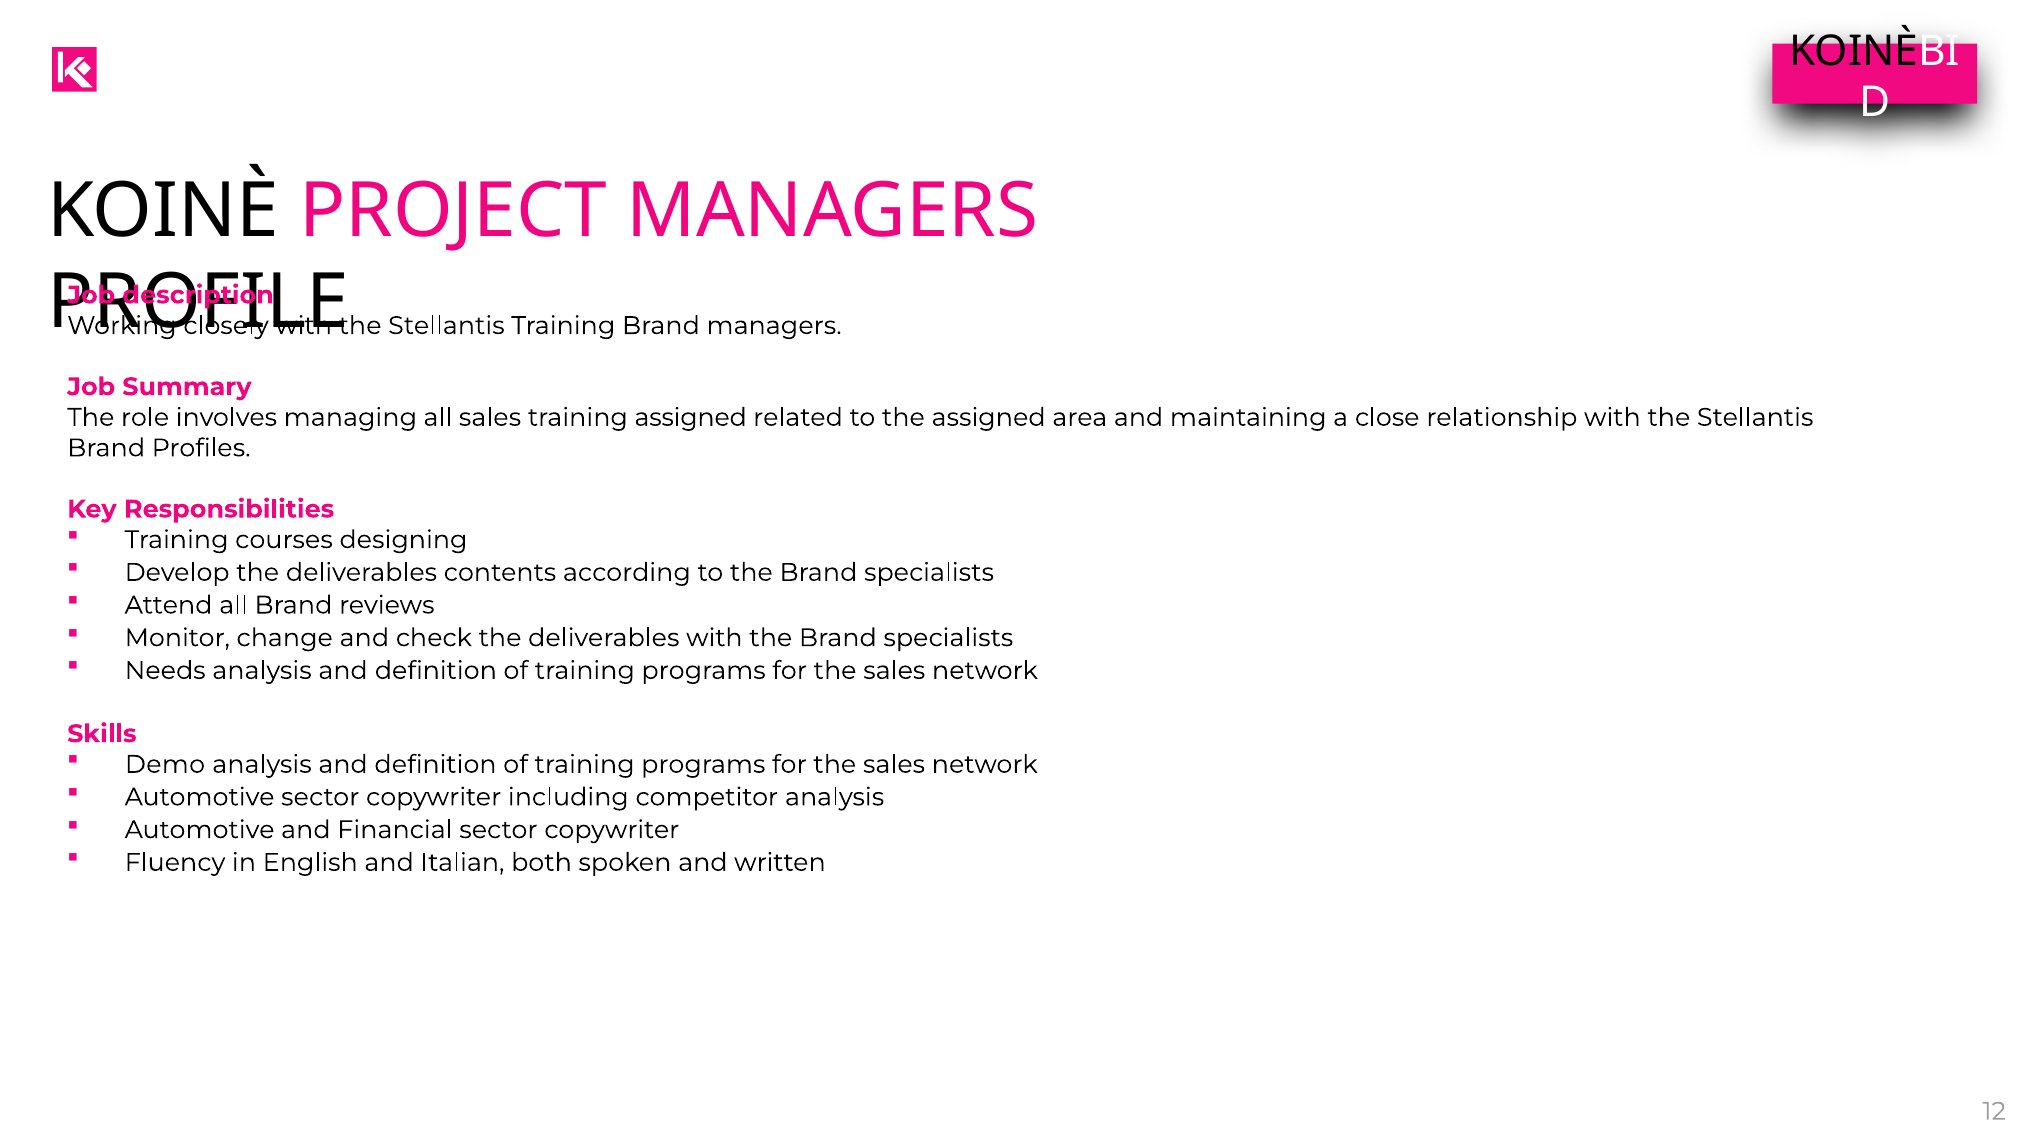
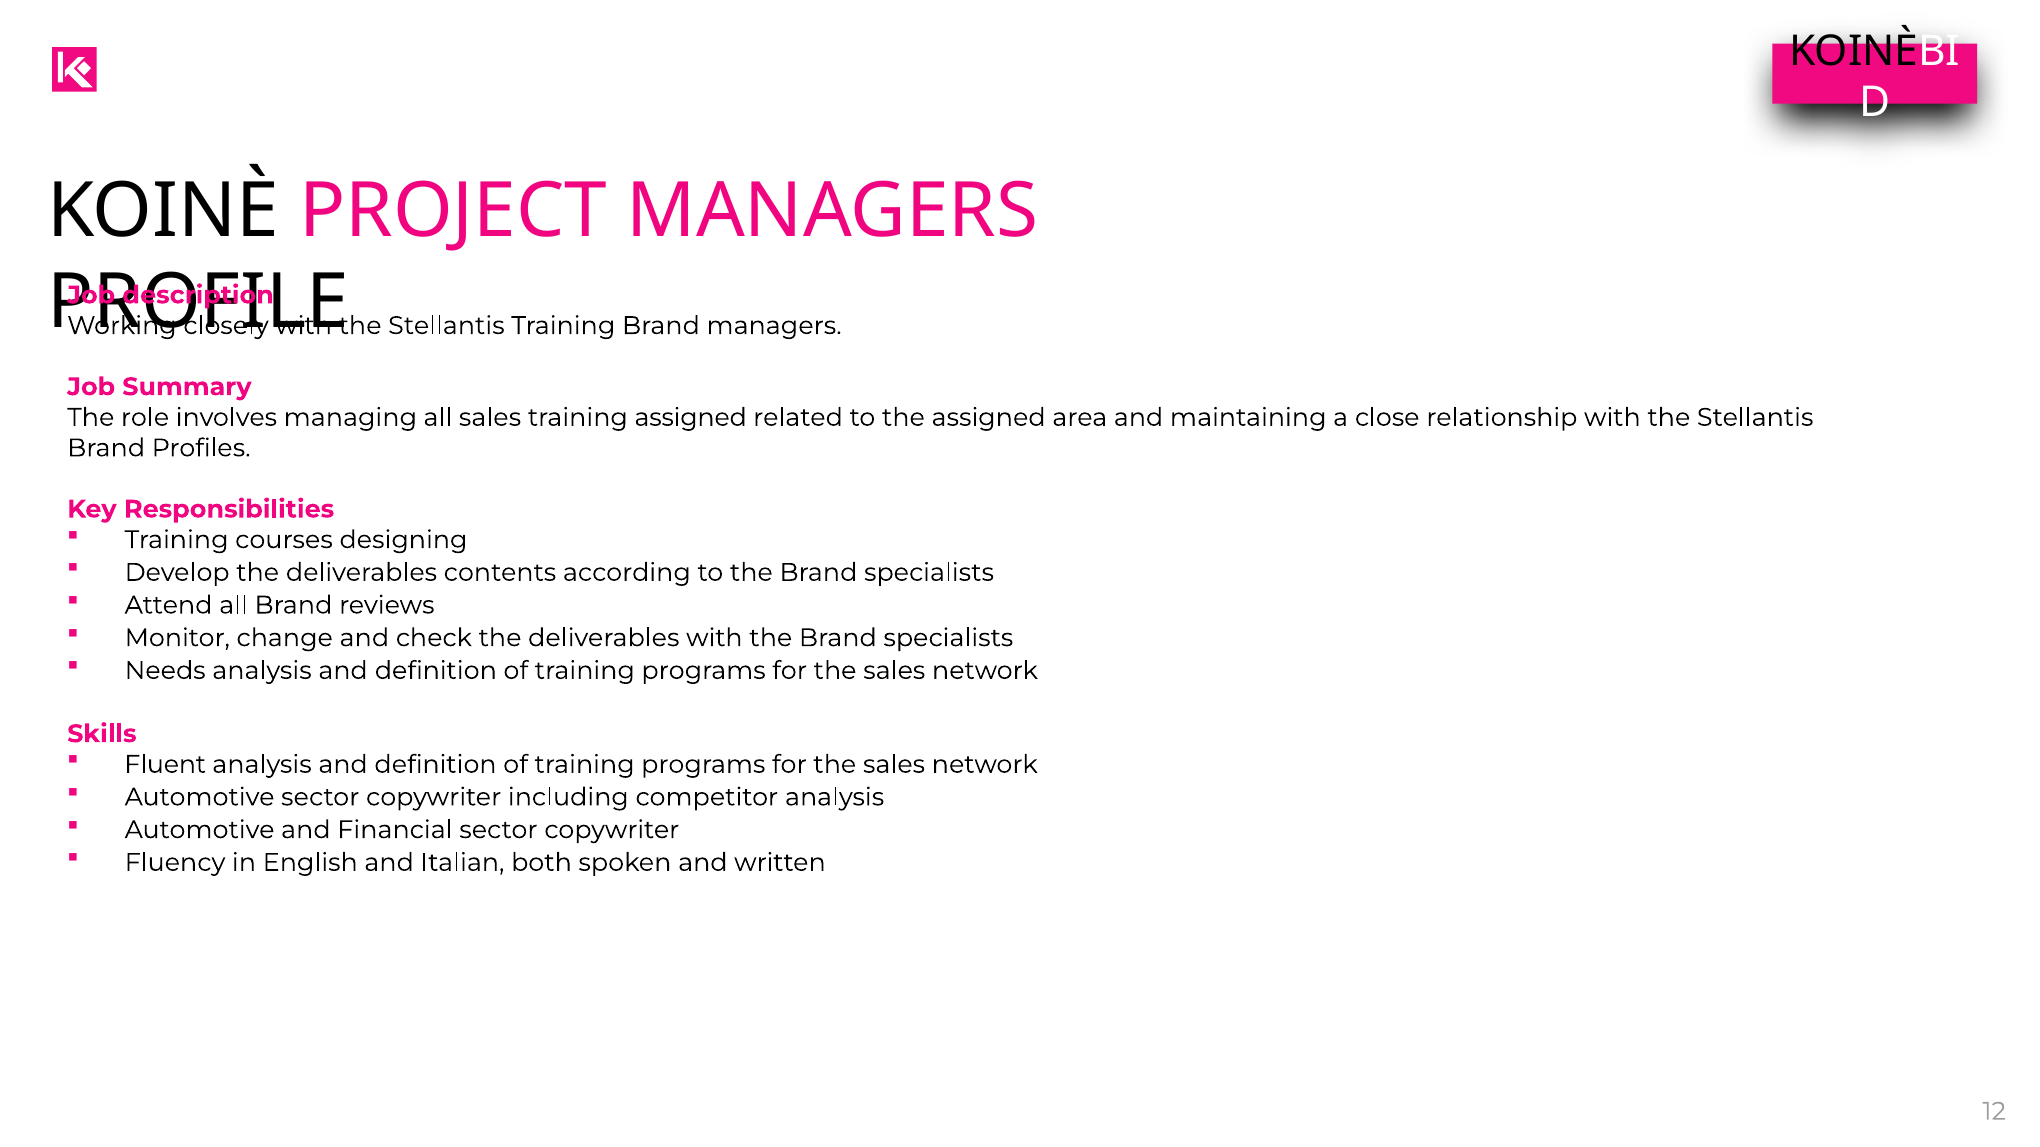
Demo: Demo -> Fluent (165, 765)
